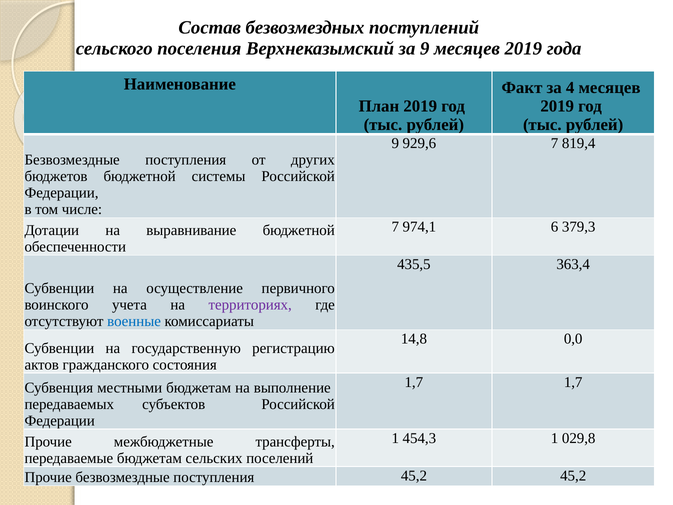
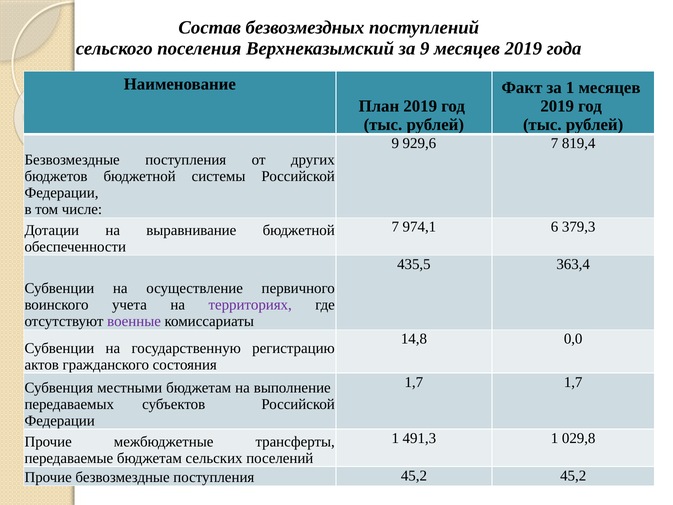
за 4: 4 -> 1 (570, 88)
военные colour: blue -> purple (134, 321)
454,3: 454,3 -> 491,3 (419, 438)
